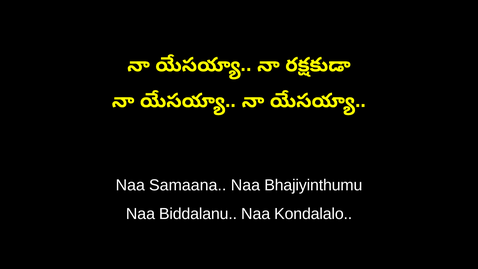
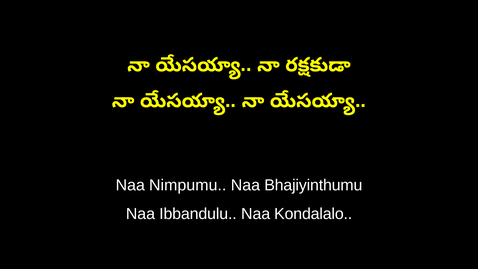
Samaana: Samaana -> Nimpumu (188, 185)
Biddalanu: Biddalanu -> Ibbandulu (198, 214)
